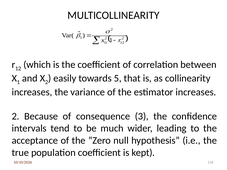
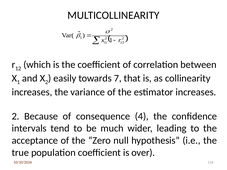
5: 5 -> 7 (118, 78)
3: 3 -> 4 (142, 116)
kept: kept -> over (143, 153)
